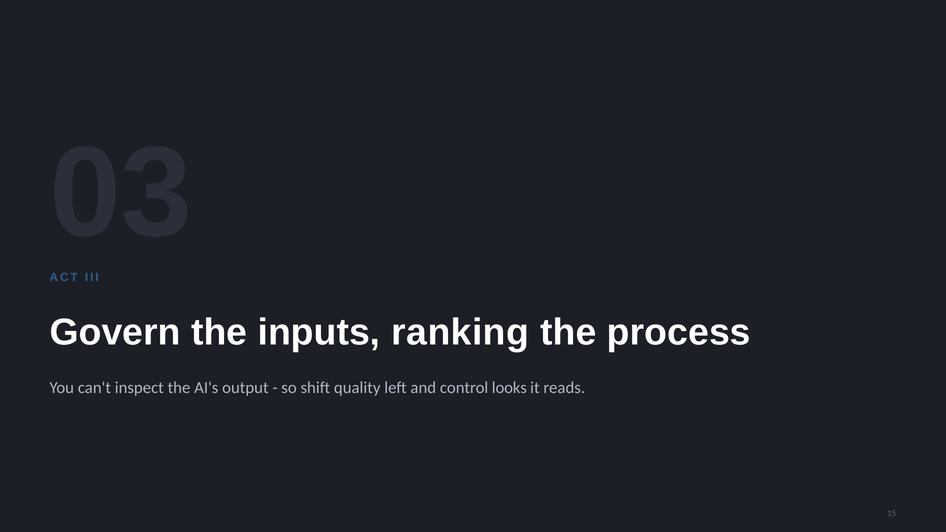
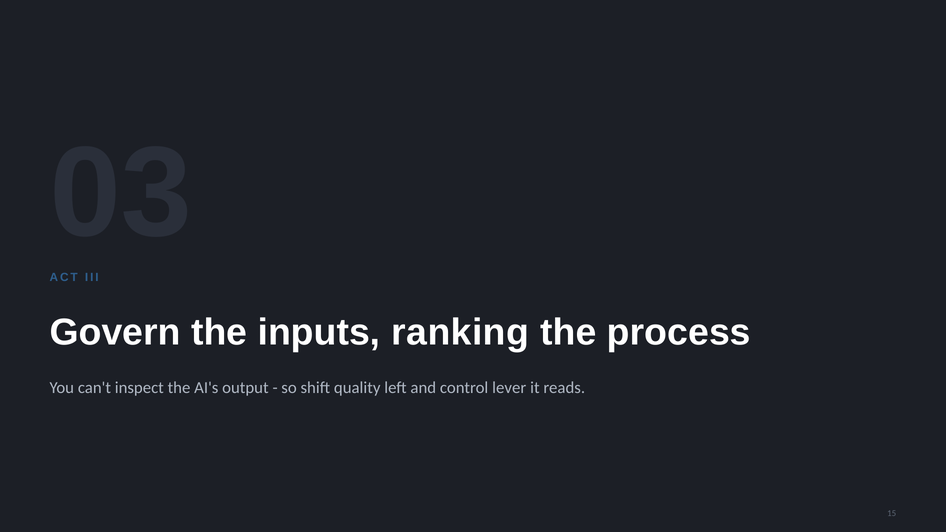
looks: looks -> lever (509, 388)
